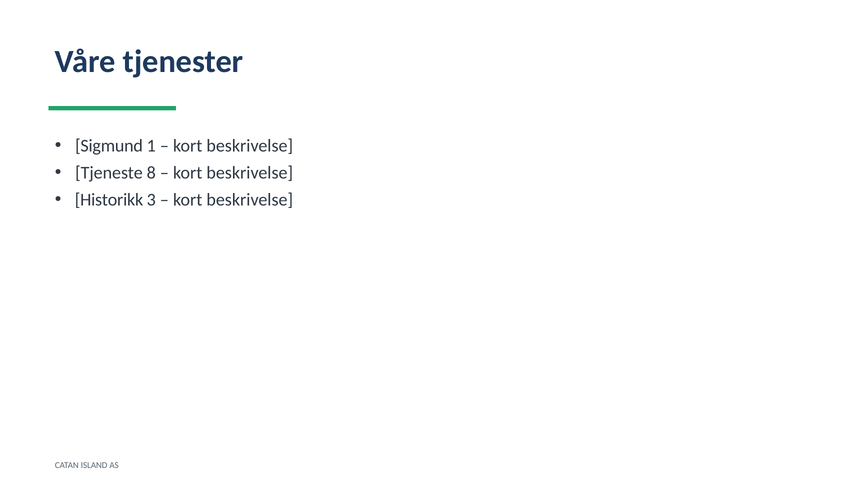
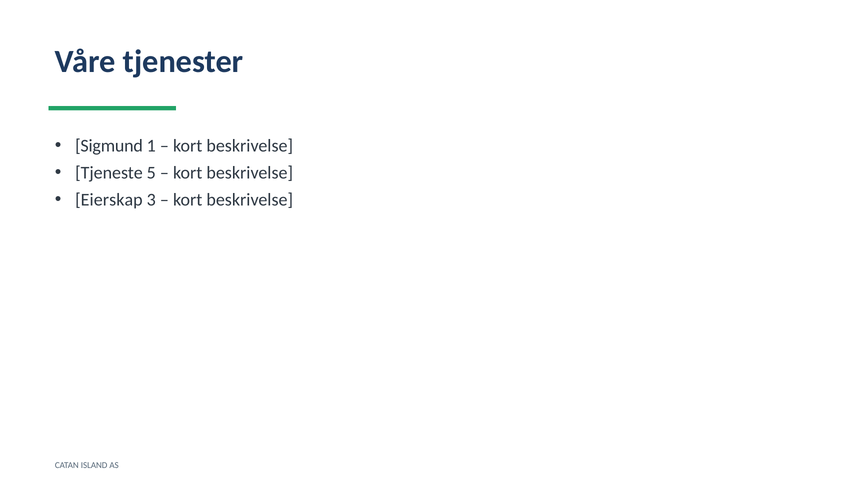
8: 8 -> 5 (151, 173)
Historikk: Historikk -> Eierskap (109, 200)
